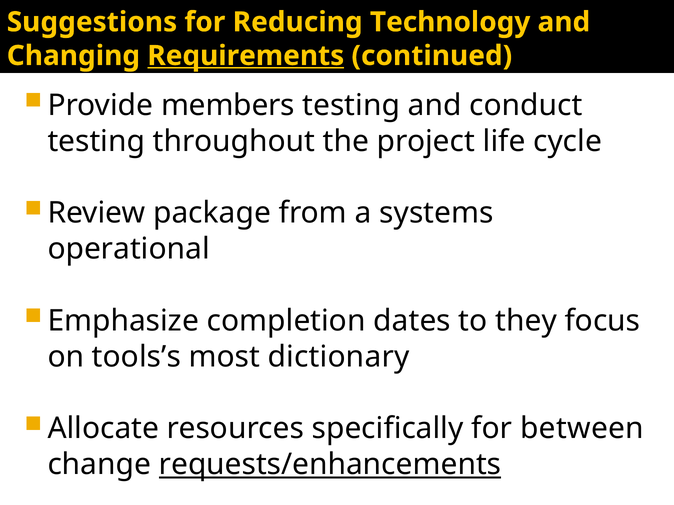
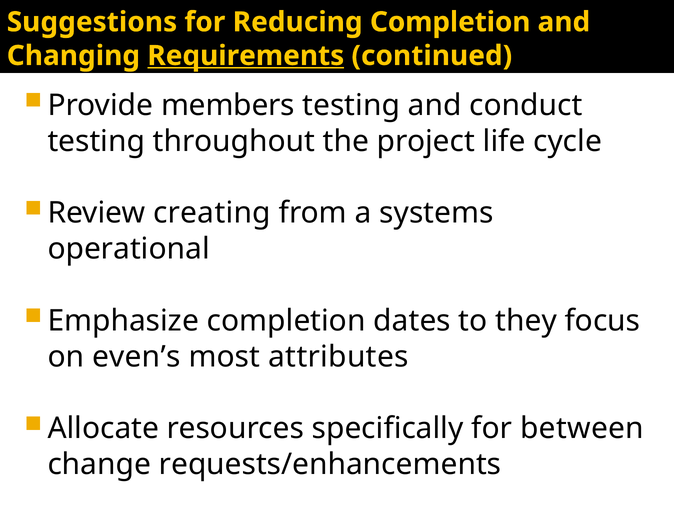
Reducing Technology: Technology -> Completion (450, 22)
package: package -> creating (212, 213)
tools’s: tools’s -> even’s (136, 357)
dictionary: dictionary -> attributes (339, 357)
requests/enhancements underline: present -> none (330, 465)
